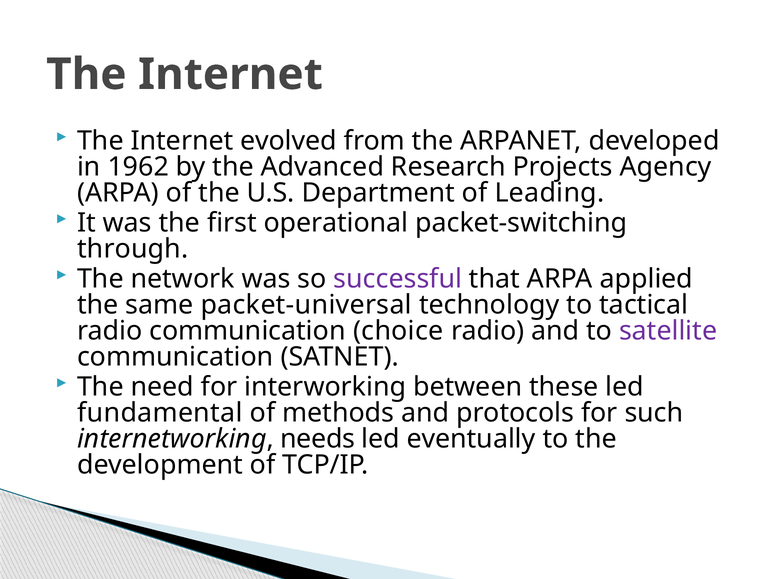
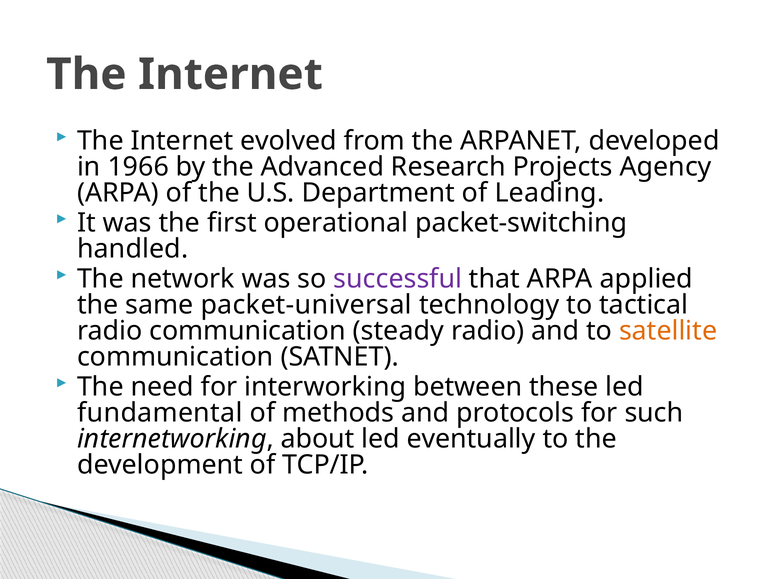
1962: 1962 -> 1966 (138, 167)
through: through -> handled (133, 249)
choice: choice -> steady (398, 331)
satellite colour: purple -> orange (668, 331)
needs: needs -> about (318, 439)
